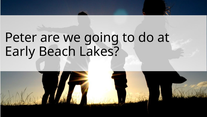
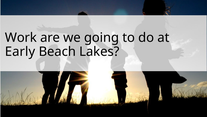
Peter: Peter -> Work (21, 37)
